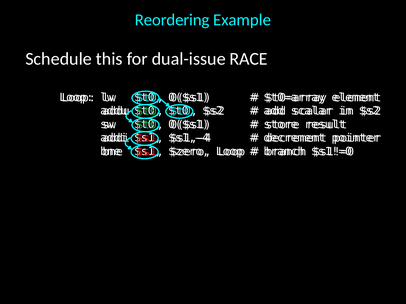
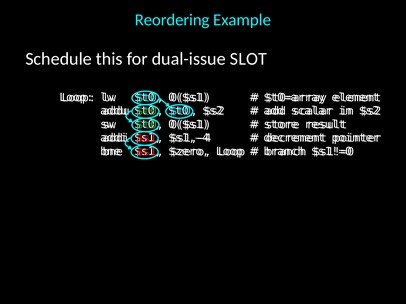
RACE: RACE -> SLOT (248, 59)
